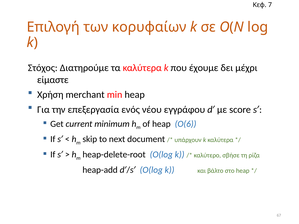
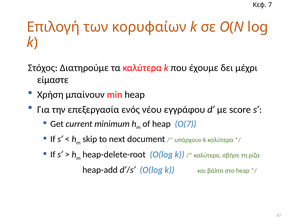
merchant: merchant -> μπαίνουν (85, 95)
O(6: O(6 -> O(7 (186, 124)
